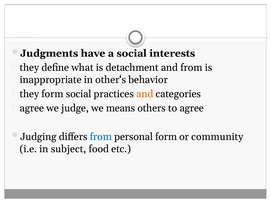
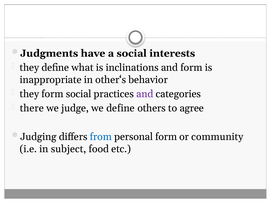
detachment: detachment -> inclinations (132, 68)
and from: from -> form (191, 68)
and colour: orange -> purple (145, 94)
agree: agree -> there (32, 108)
we means: means -> define (120, 108)
